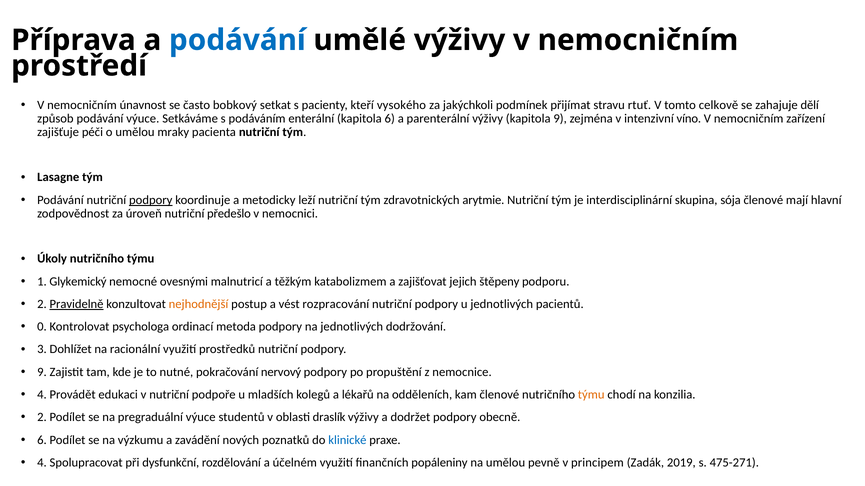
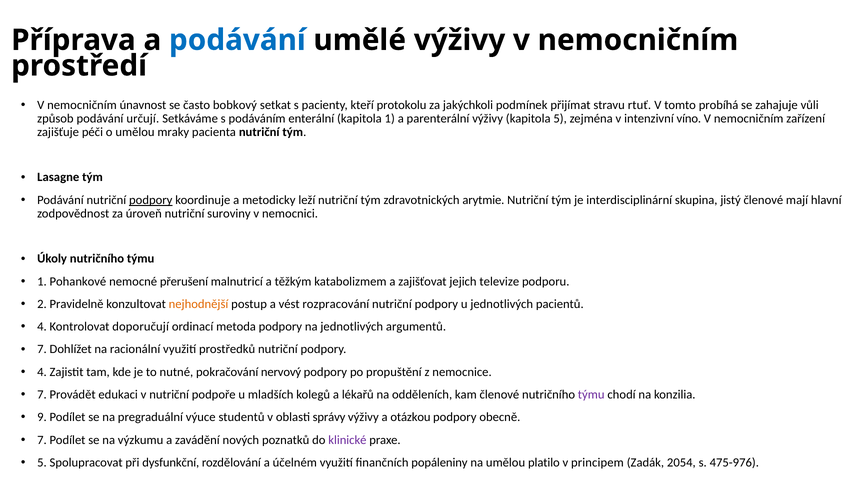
vysokého: vysokého -> protokolu (402, 105)
celkově: celkově -> probíhá (719, 105)
dělí: dělí -> vůli (810, 105)
podávání výuce: výuce -> určují (143, 119)
kapitola 6: 6 -> 1 (390, 119)
kapitola 9: 9 -> 5 (560, 119)
sója: sója -> jistý (731, 200)
předešlo: předešlo -> suroviny (229, 214)
Glykemický: Glykemický -> Pohankové (78, 282)
ovesnými: ovesnými -> přerušení (184, 282)
štěpeny: štěpeny -> televize (499, 282)
Pravidelně underline: present -> none (77, 304)
0: 0 -> 4 (42, 327)
psychologa: psychologa -> doporučují (141, 327)
dodržování: dodržování -> argumentů (416, 327)
3: 3 -> 7 (42, 350)
9: 9 -> 4 (42, 372)
4: 4 -> 7 (42, 395)
týmu colour: orange -> purple (591, 395)
2: 2 -> 9 (42, 418)
draslík: draslík -> správy (329, 418)
dodržet: dodržet -> otázkou (410, 418)
6: 6 -> 7 (42, 440)
klinické colour: blue -> purple (347, 440)
4: 4 -> 5 (42, 463)
pevně: pevně -> platilo (544, 463)
2019: 2019 -> 2054 (681, 463)
475-271: 475-271 -> 475-976 (734, 463)
